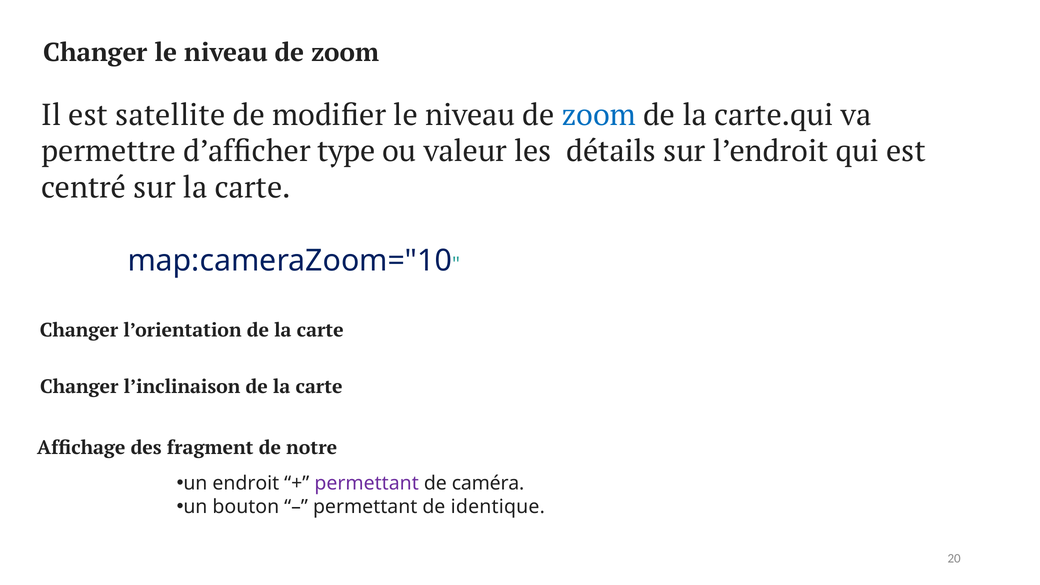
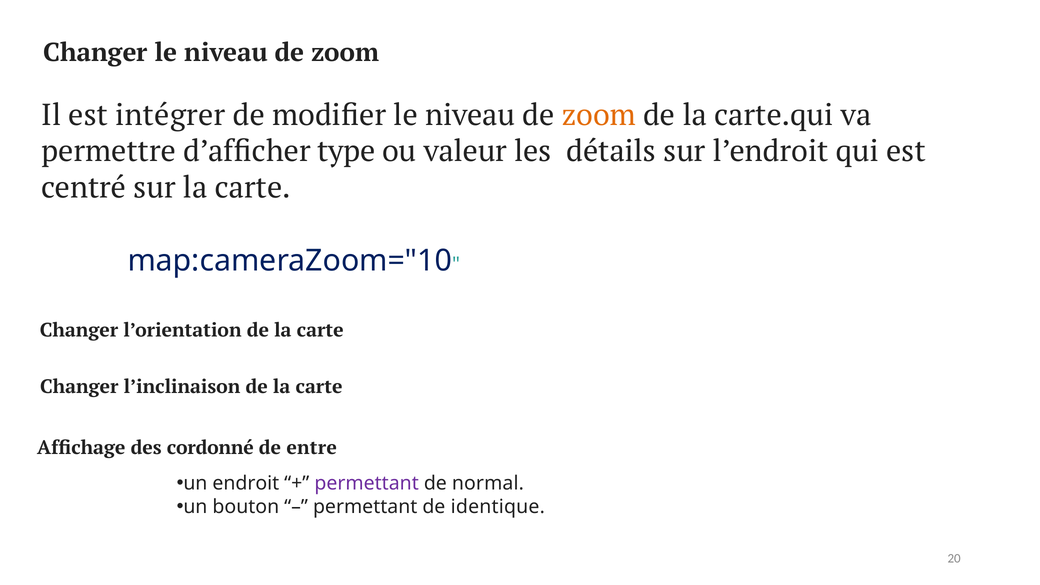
satellite: satellite -> intégrer (170, 115)
zoom colour: blue -> orange (599, 115)
fragment: fragment -> cordonné (210, 448)
notre: notre -> entre (312, 448)
caméra: caméra -> normal (488, 483)
